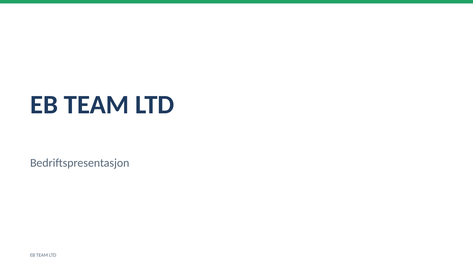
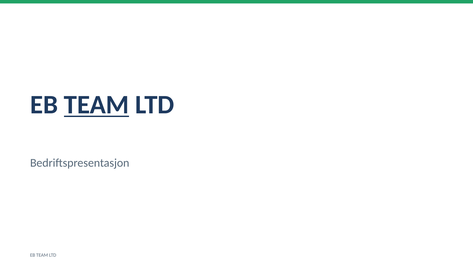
TEAM underline: none -> present (97, 105)
